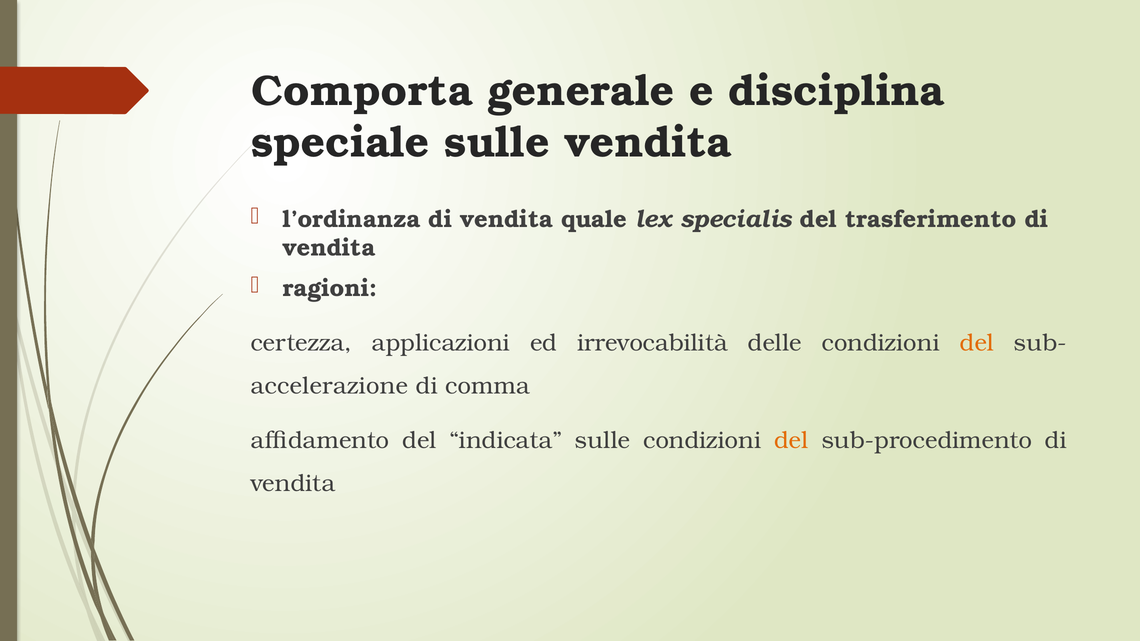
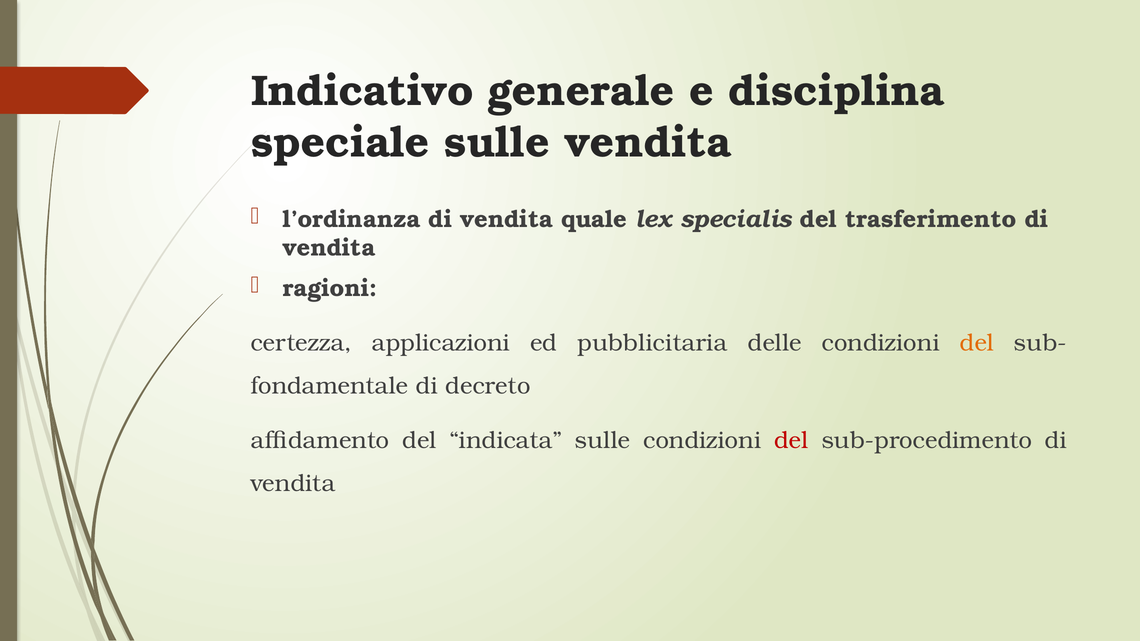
Comporta: Comporta -> Indicativo (362, 91)
irrevocabilità: irrevocabilità -> pubblicitaria (652, 343)
accelerazione: accelerazione -> fondamentale (329, 386)
comma: comma -> decreto (488, 386)
del colour: orange -> red (791, 441)
